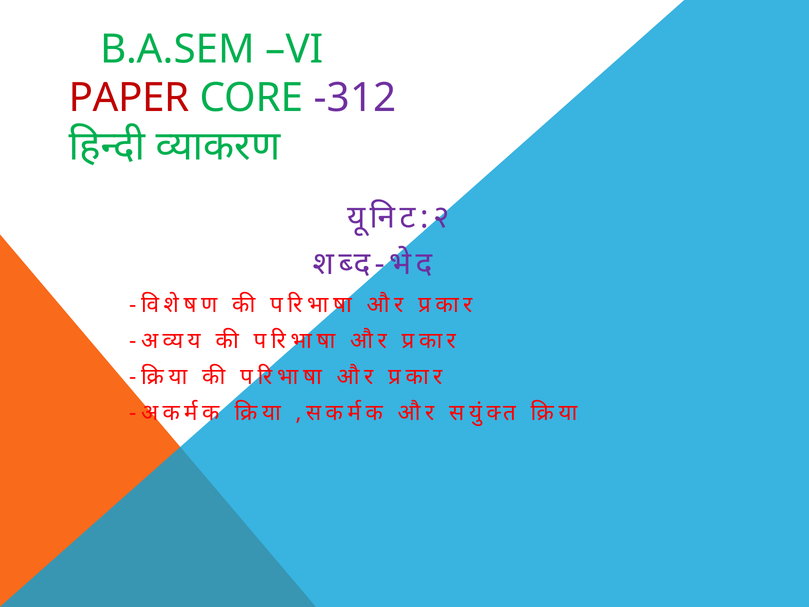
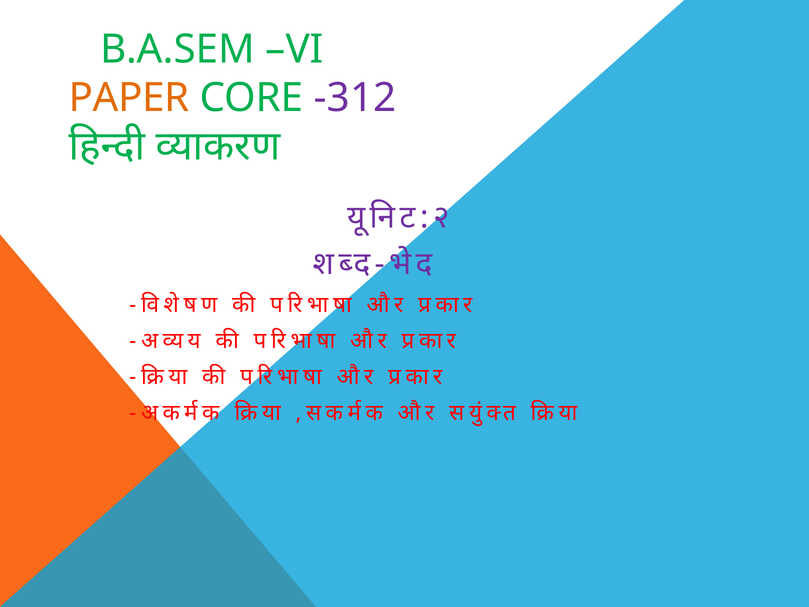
PAPER colour: red -> orange (129, 98)
